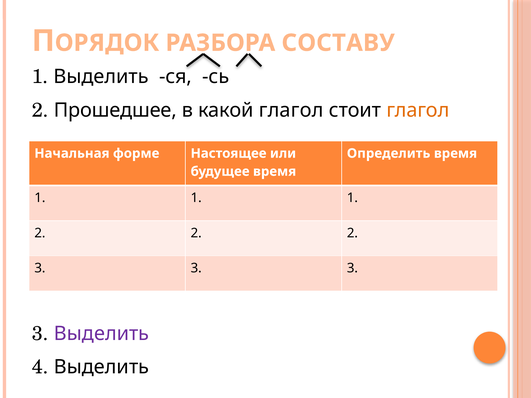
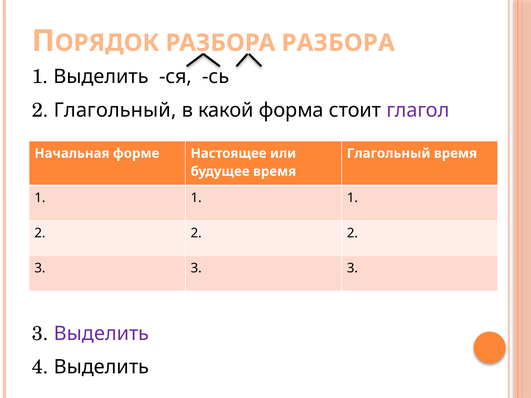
СОСТАВУ: СОСТАВУ -> РАЗБОРА (338, 43)
2 Прошедшее: Прошедшее -> Глагольный (115, 110)
какой глагол: глагол -> форма (291, 110)
глагол colour: orange -> purple (418, 110)
Определить: Определить -> Глагольный (389, 153)
